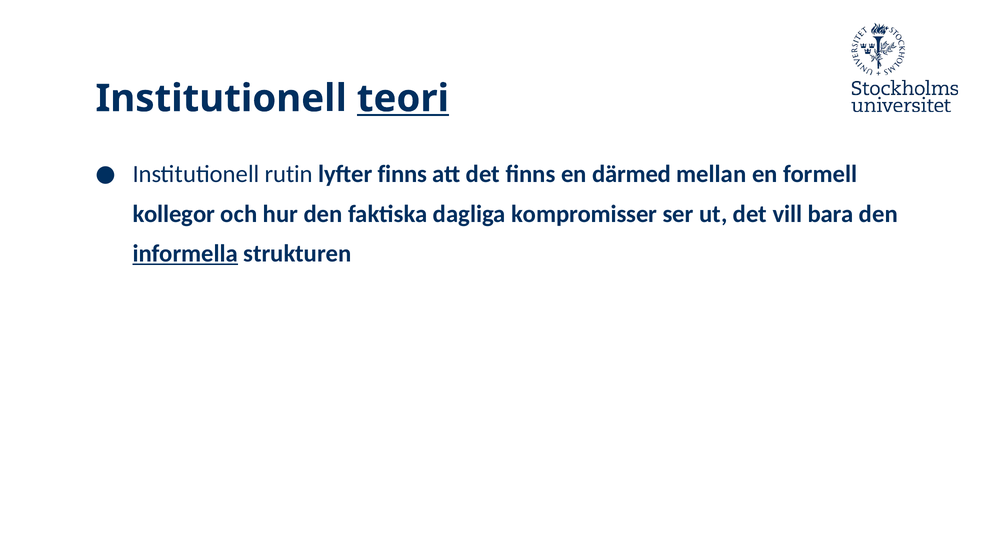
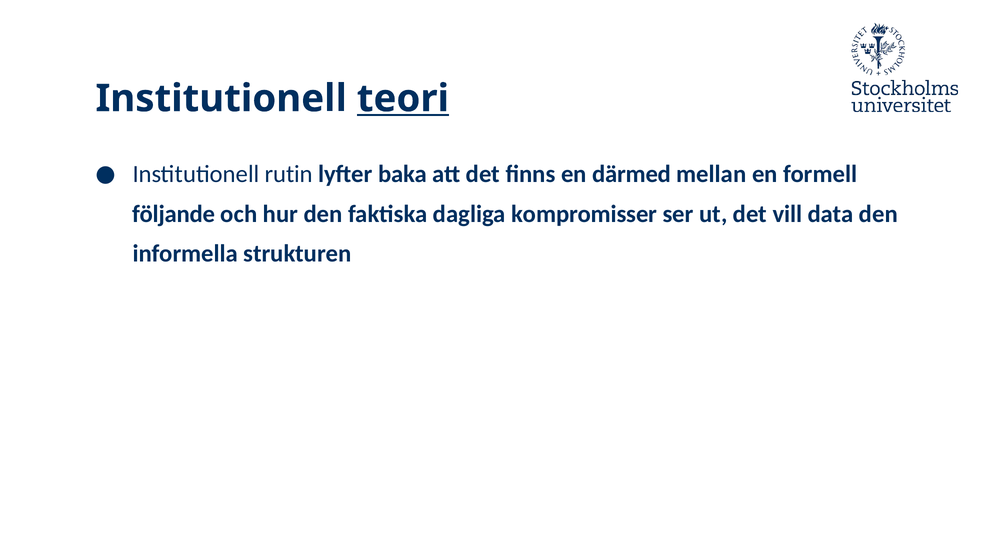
lyfter finns: finns -> baka (402, 174)
kollegor: kollegor -> följande (174, 214)
bara: bara -> data (831, 214)
informella underline: present -> none (185, 254)
